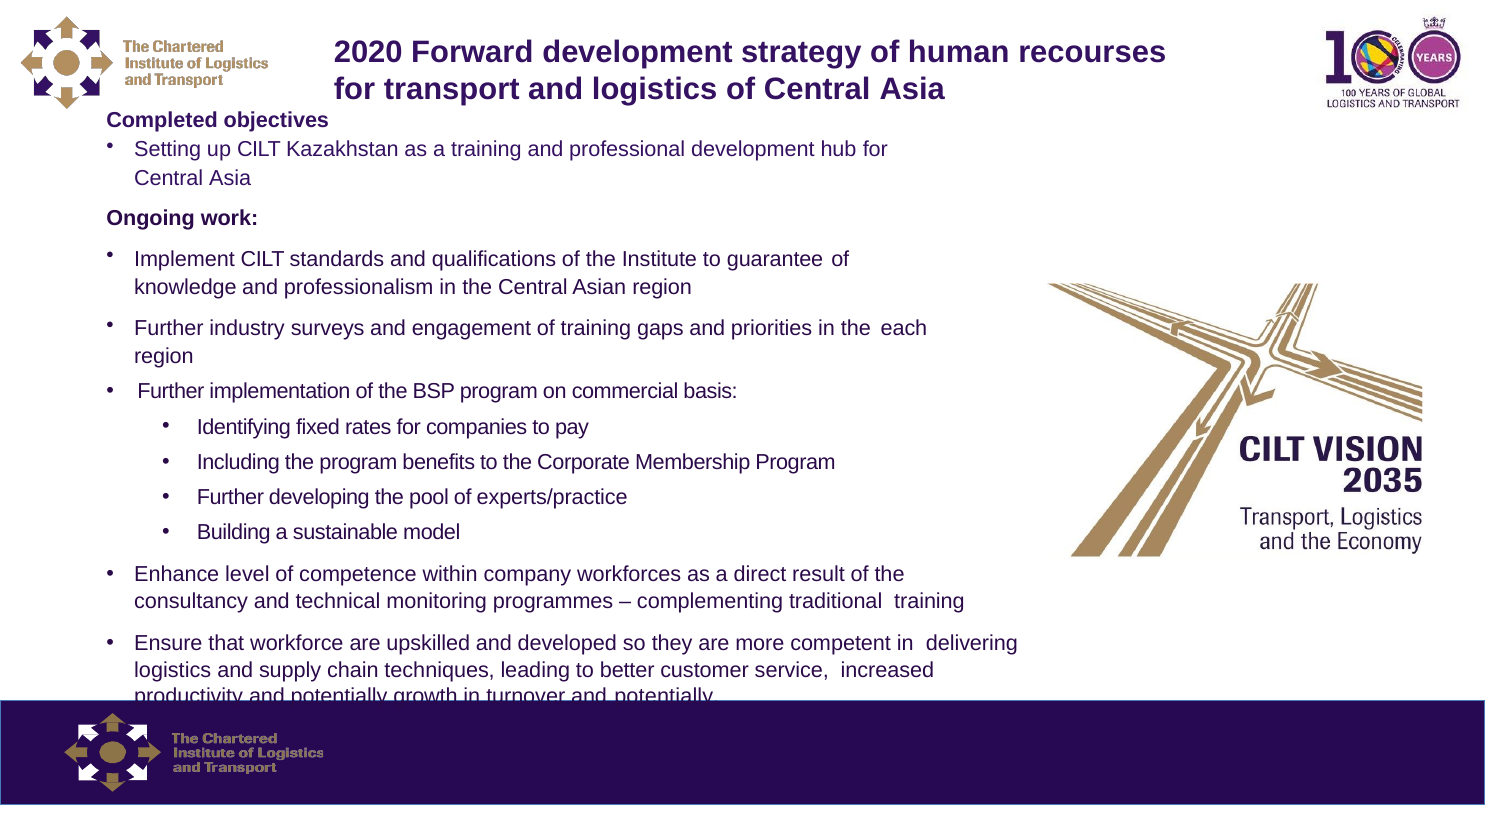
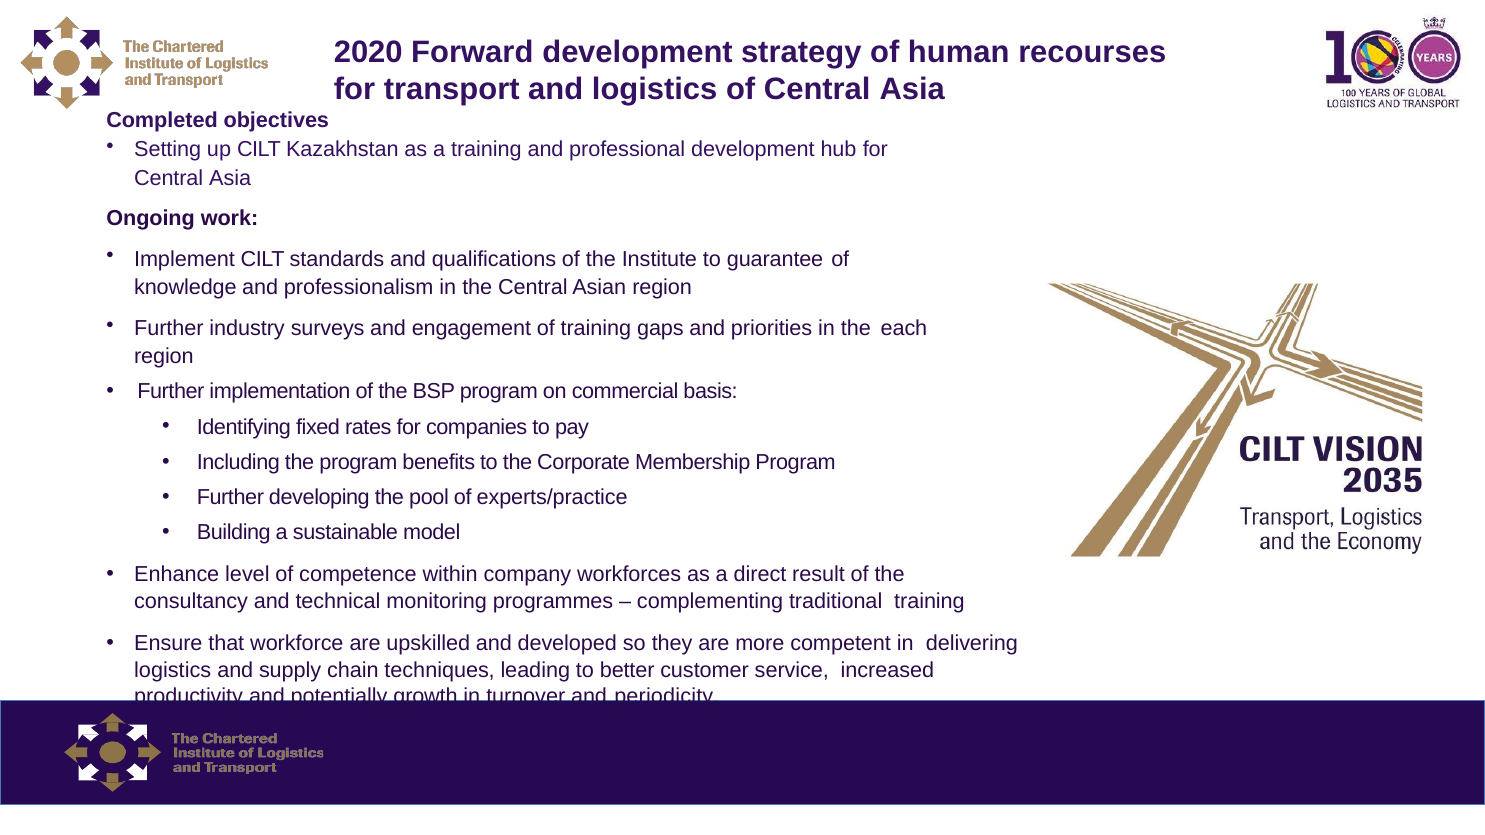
turnover and potentially: potentially -> periodicity (667, 697)
